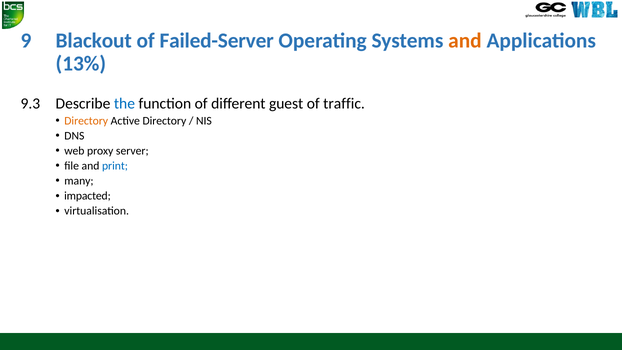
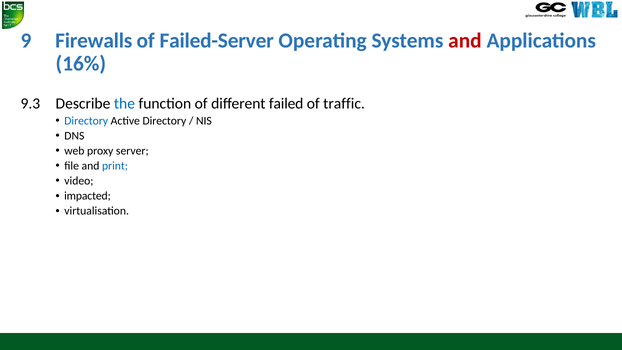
Blackout: Blackout -> Firewalls (94, 41)
and colour: orange -> red (465, 41)
13%: 13% -> 16% (81, 64)
guest: guest -> failed (286, 104)
Directory colour: orange -> blue (86, 121)
many: many -> video (79, 181)
